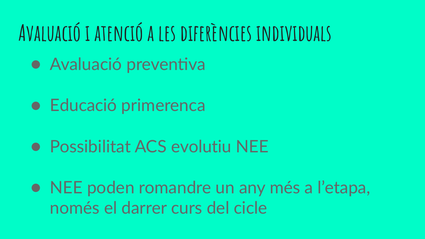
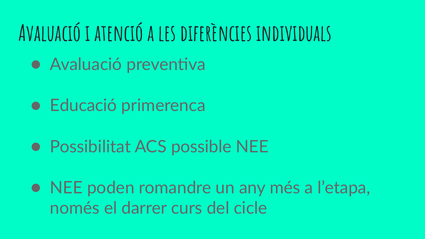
evolutiu: evolutiu -> possible (201, 147)
